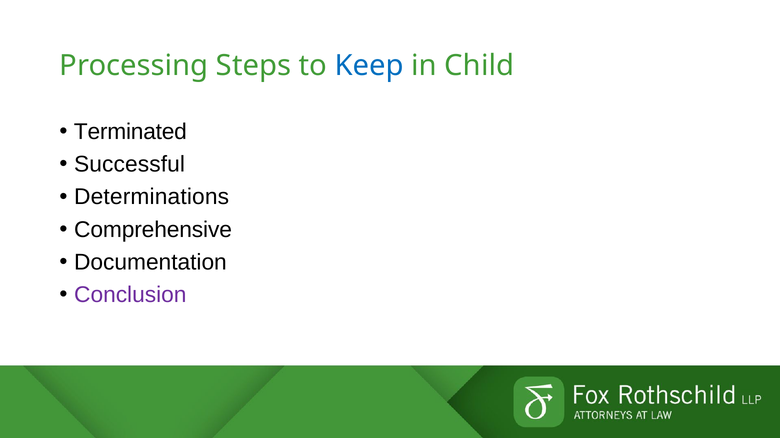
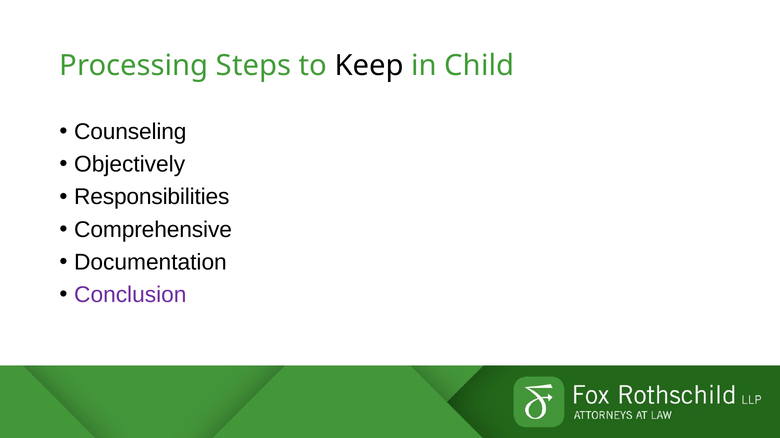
Keep colour: blue -> black (369, 66)
Terminated: Terminated -> Counseling (130, 132)
Successful: Successful -> Objectively (130, 165)
Determinations: Determinations -> Responsibilities (152, 197)
